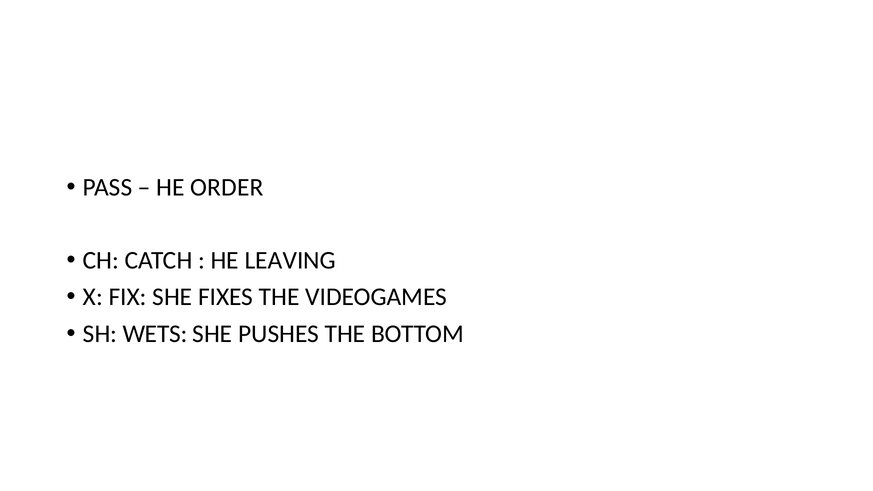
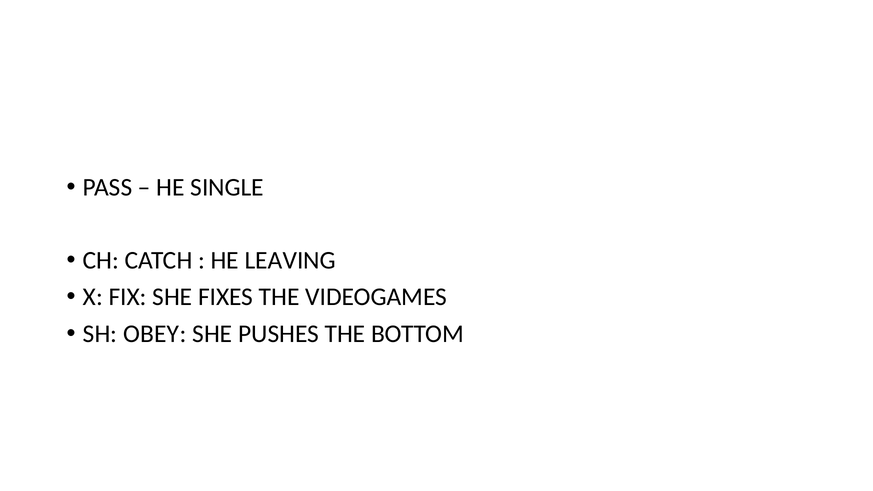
ORDER: ORDER -> SINGLE (227, 187)
WETS: WETS -> OBEY (155, 334)
